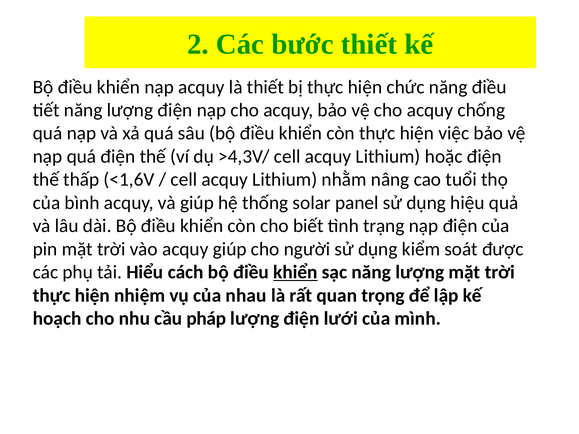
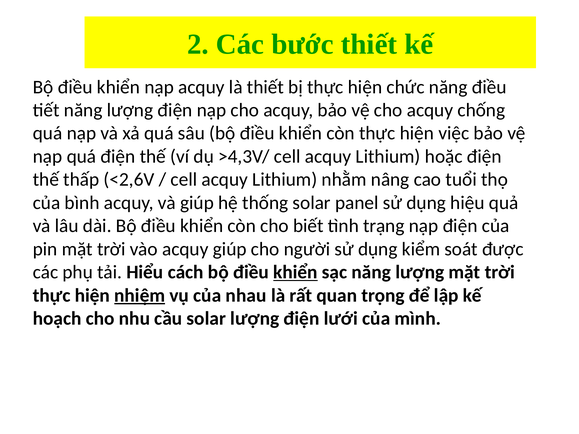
<1,6V: <1,6V -> <2,6V (129, 180)
nhiệm underline: none -> present (140, 295)
cầu pháp: pháp -> solar (206, 319)
